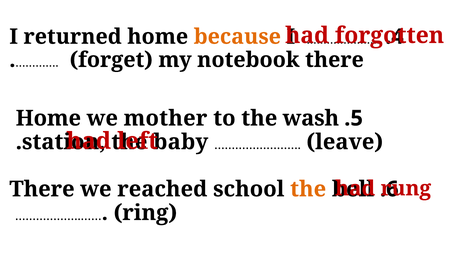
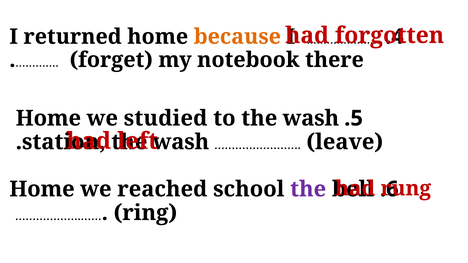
mother: mother -> studied (166, 118)
baby: baby -> wash (181, 142)
There: There -> Home (42, 189)
the colour: orange -> purple (308, 189)
